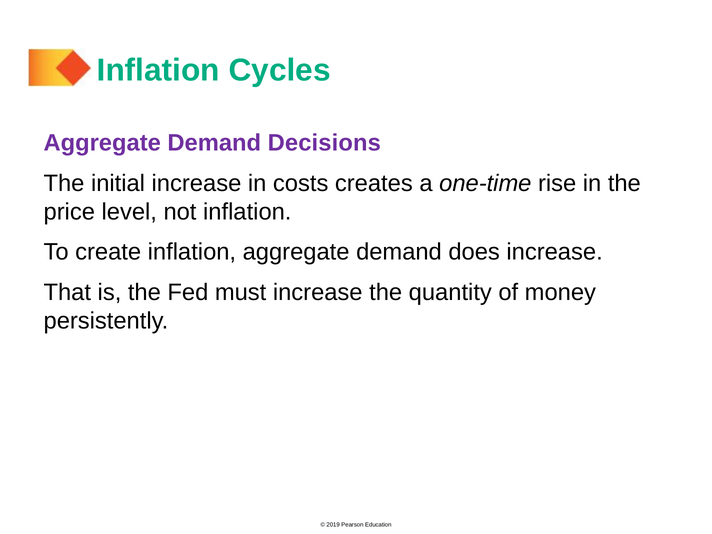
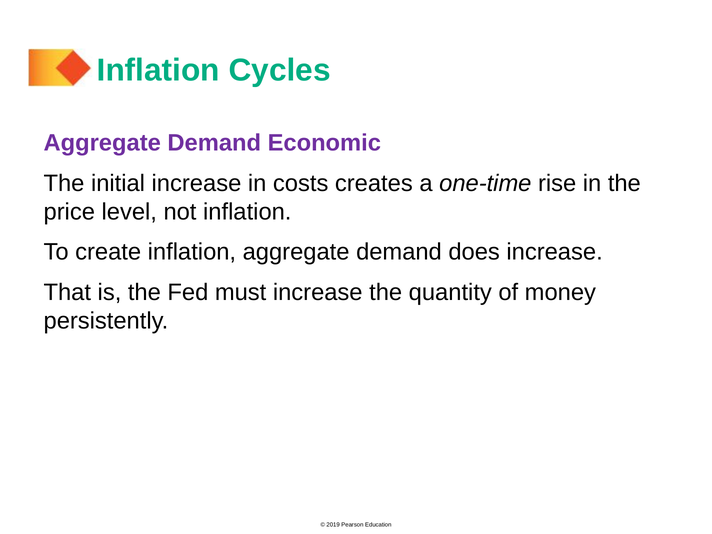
Decisions: Decisions -> Economic (324, 143)
